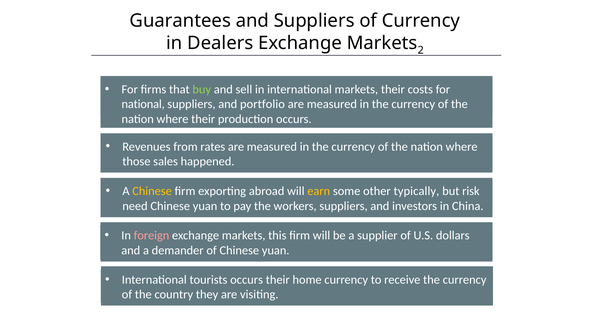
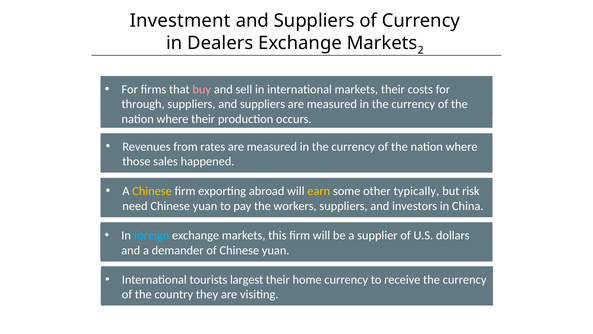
Guarantees: Guarantees -> Investment (180, 21)
buy colour: light green -> pink (202, 89)
national: national -> through (143, 104)
suppliers and portfolio: portfolio -> suppliers (263, 104)
foreign colour: pink -> light blue (151, 235)
tourists occurs: occurs -> largest (247, 279)
